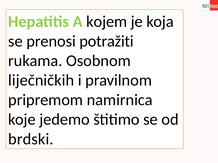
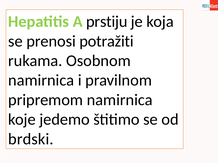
kojem: kojem -> prstiju (107, 22)
liječničkih: liječničkih -> namirnica (41, 81)
